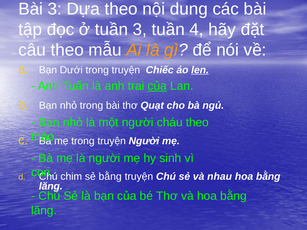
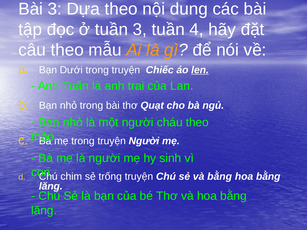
của underline: present -> none (157, 86)
sẻ bằng: bằng -> trống (110, 177)
và nhau: nhau -> bằng (220, 177)
